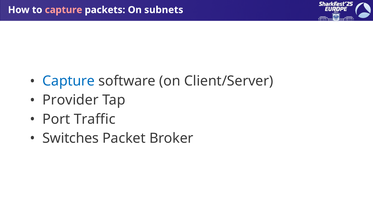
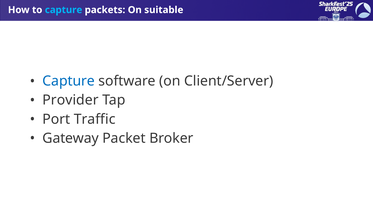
capture colour: pink -> light blue (64, 10)
subnets: subnets -> suitable (164, 10)
Switches: Switches -> Gateway (71, 138)
